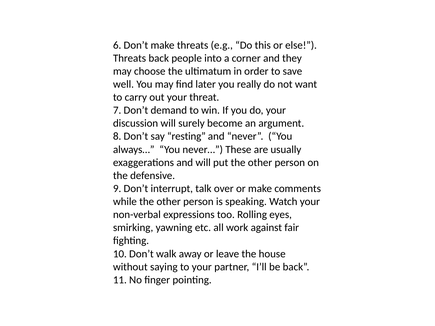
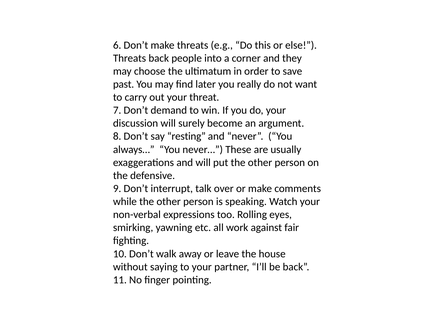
well: well -> past (124, 84)
